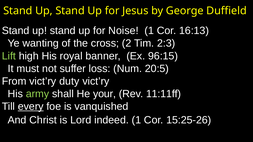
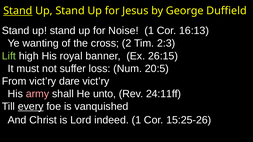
Stand underline: none -> present (18, 11)
96:15: 96:15 -> 26:15 (163, 56)
duty: duty -> dare (69, 81)
army colour: light green -> pink (38, 94)
your: your -> unto (105, 94)
11:11ff: 11:11ff -> 24:11ff (164, 94)
